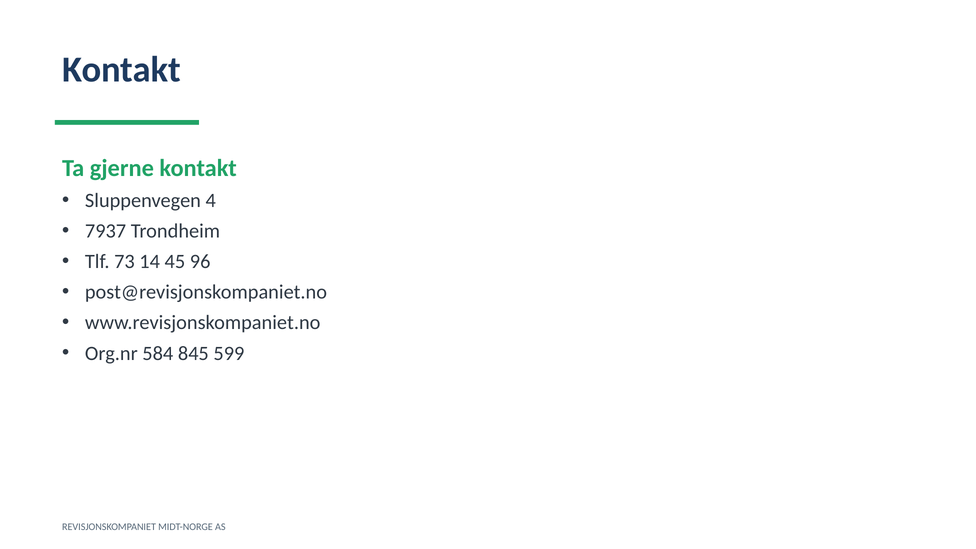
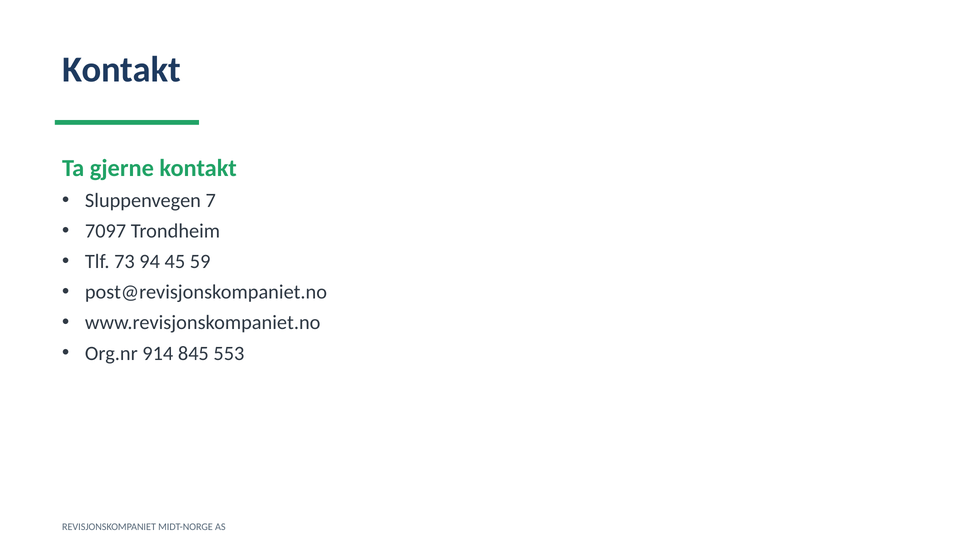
4: 4 -> 7 (211, 201)
7937: 7937 -> 7097 (106, 231)
14: 14 -> 94 (150, 262)
96: 96 -> 59 (200, 262)
584: 584 -> 914 (158, 353)
599: 599 -> 553 (229, 353)
